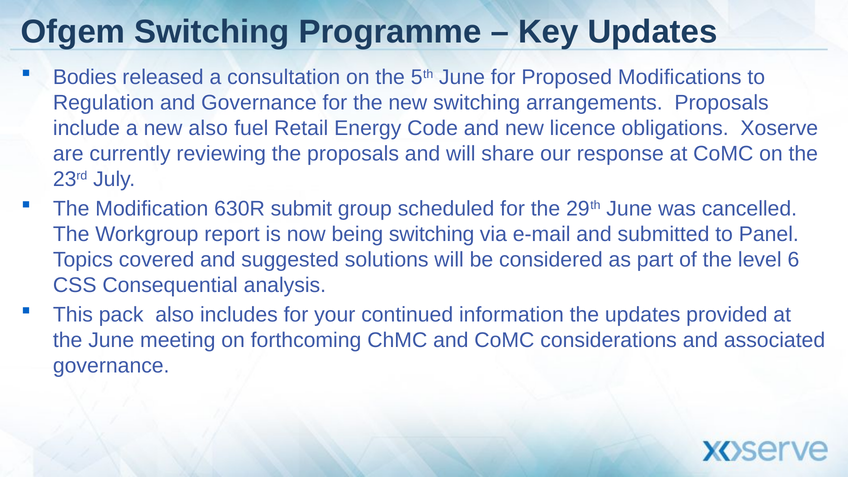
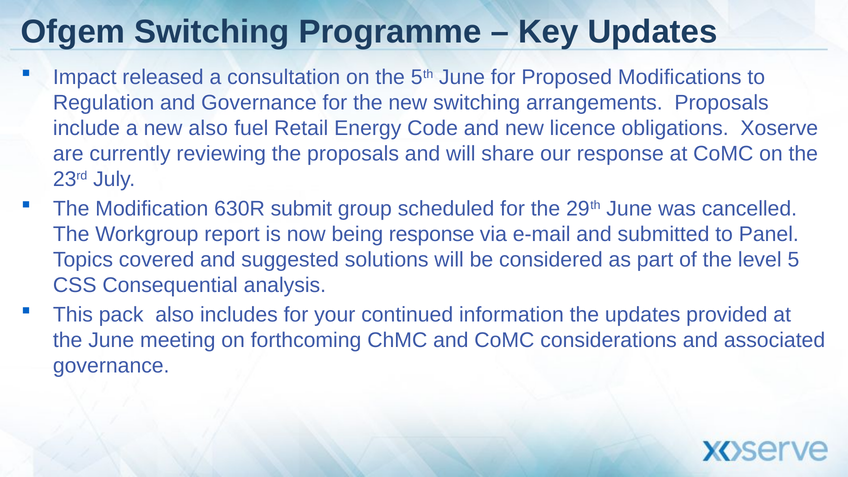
Bodies: Bodies -> Impact (85, 77)
being switching: switching -> response (432, 234)
6: 6 -> 5 (793, 260)
